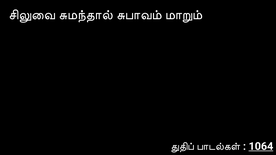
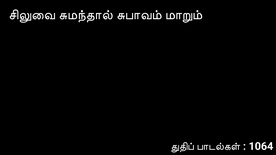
1064 underline: present -> none (261, 147)
